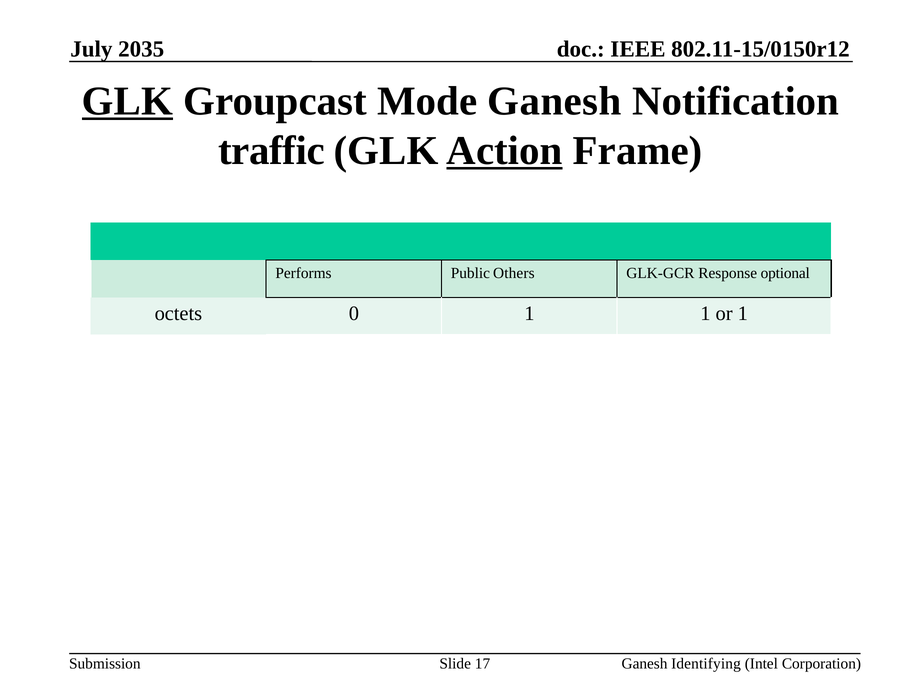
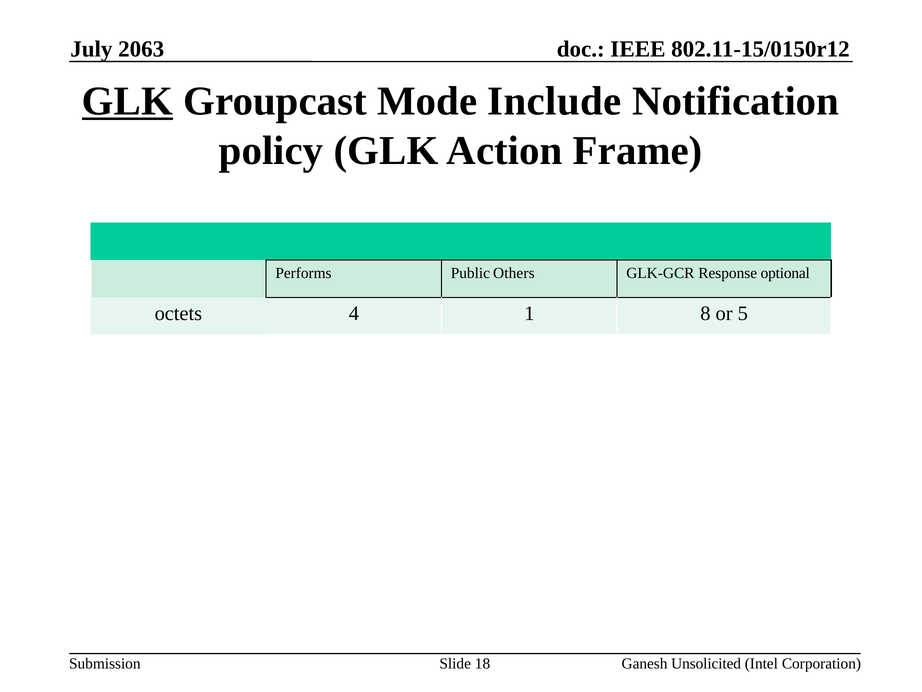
2035: 2035 -> 2063 (141, 49)
Mode Ganesh: Ganesh -> Include (554, 101)
traffic: traffic -> policy (271, 150)
Action underline: present -> none (504, 150)
0: 0 -> 4 (354, 313)
1 1: 1 -> 8 (705, 313)
or 1: 1 -> 5 (743, 313)
Identifying: Identifying -> Unsolicited (706, 663)
17: 17 -> 18 (483, 663)
